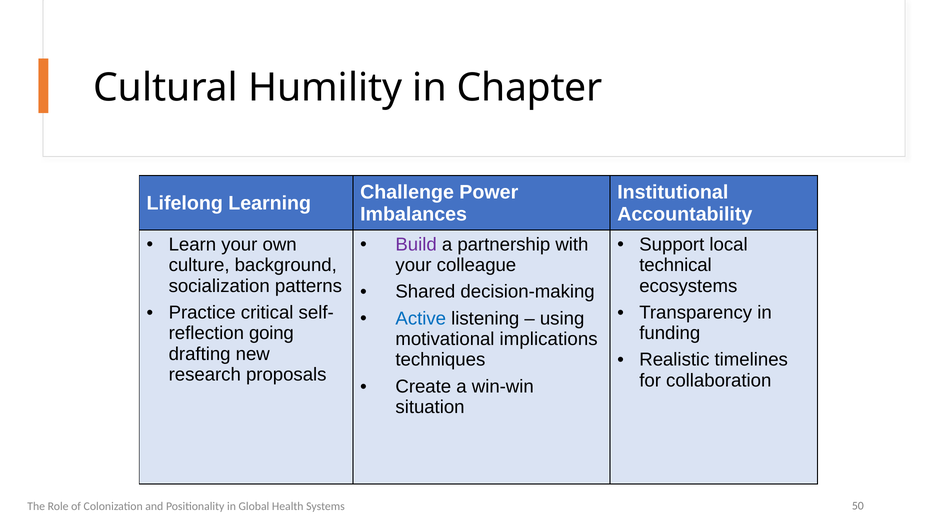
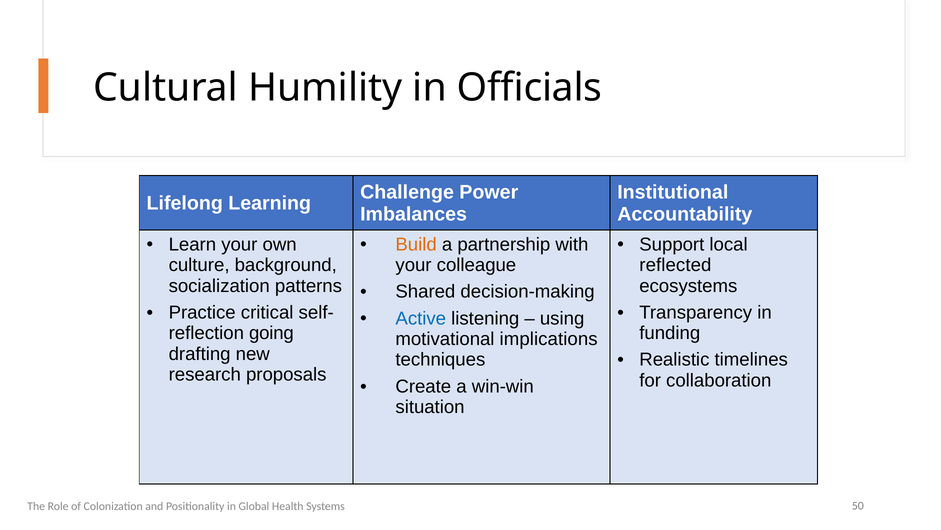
Chapter: Chapter -> Officials (530, 88)
Build colour: purple -> orange (416, 244)
technical: technical -> reflected (675, 265)
